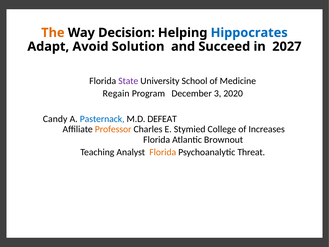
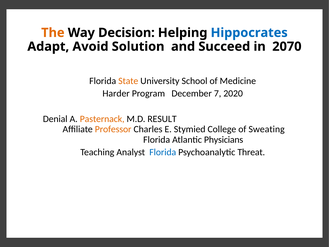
2027: 2027 -> 2070 (287, 46)
State colour: purple -> orange (128, 81)
Regain: Regain -> Harder (116, 93)
3: 3 -> 7 (218, 93)
Candy: Candy -> Denial (55, 119)
Pasternack colour: blue -> orange (102, 119)
DEFEAT: DEFEAT -> RESULT (162, 119)
Increases: Increases -> Sweating (267, 129)
Brownout: Brownout -> Physicians (224, 139)
Florida colour: orange -> blue (163, 152)
